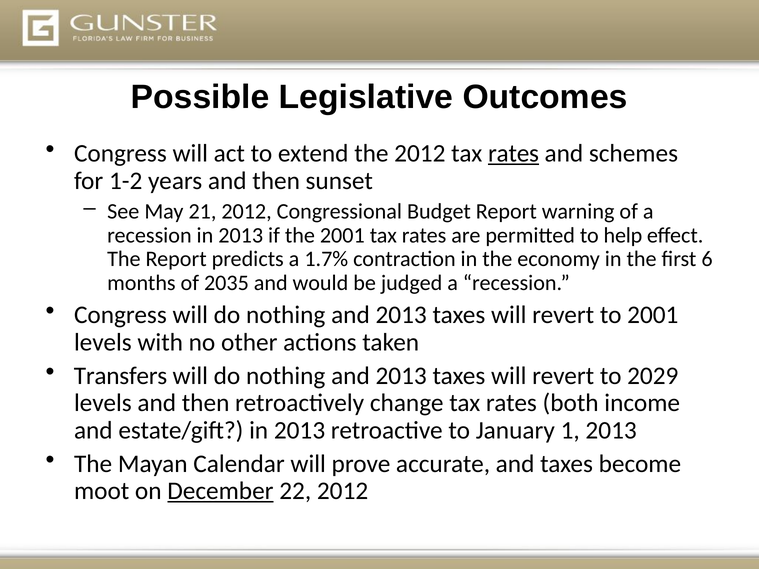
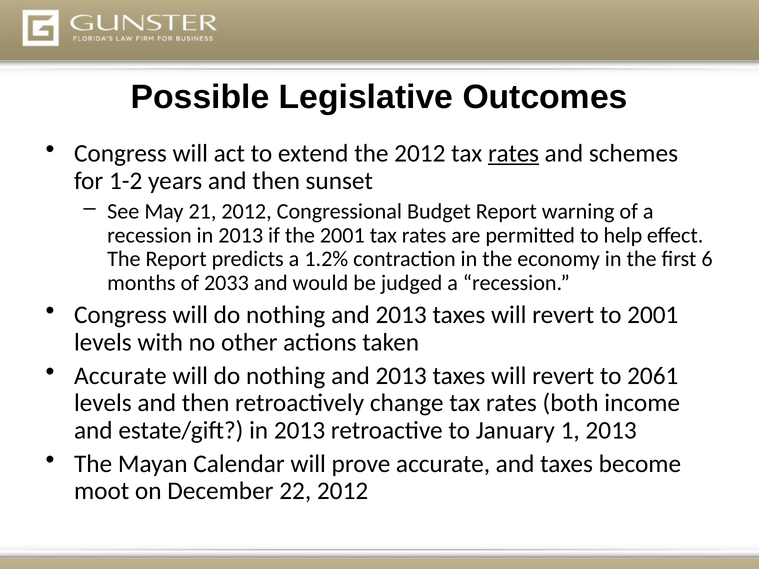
1.7%: 1.7% -> 1.2% (326, 259)
2035: 2035 -> 2033 (226, 283)
Transfers: Transfers -> Accurate (120, 376)
2029: 2029 -> 2061 (653, 376)
December underline: present -> none (220, 491)
